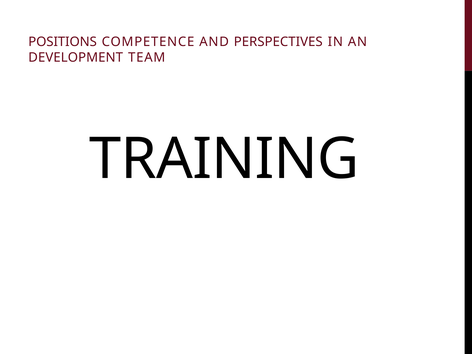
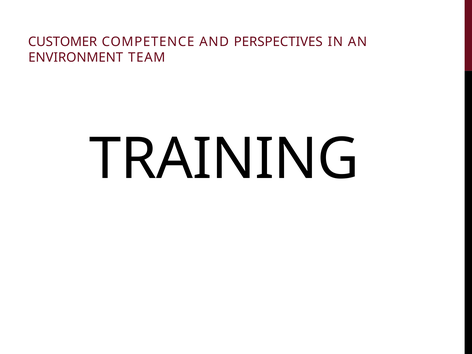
POSITIONS: POSITIONS -> CUSTOMER (63, 42)
DEVELOPMENT: DEVELOPMENT -> ENVIRONMENT (76, 58)
